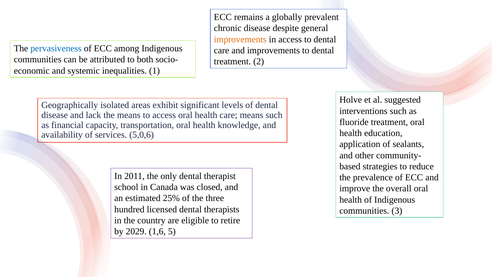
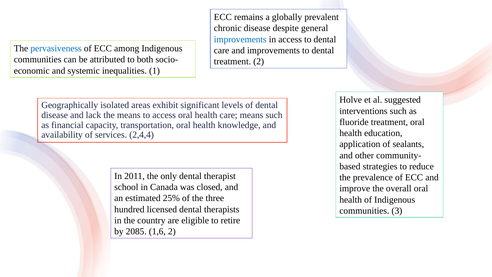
improvements colour: orange -> blue (240, 39)
5,0,6: 5,0,6 -> 2,4,4 (142, 135)
2029: 2029 -> 2085 (136, 231)
1,6 5: 5 -> 2 (172, 231)
